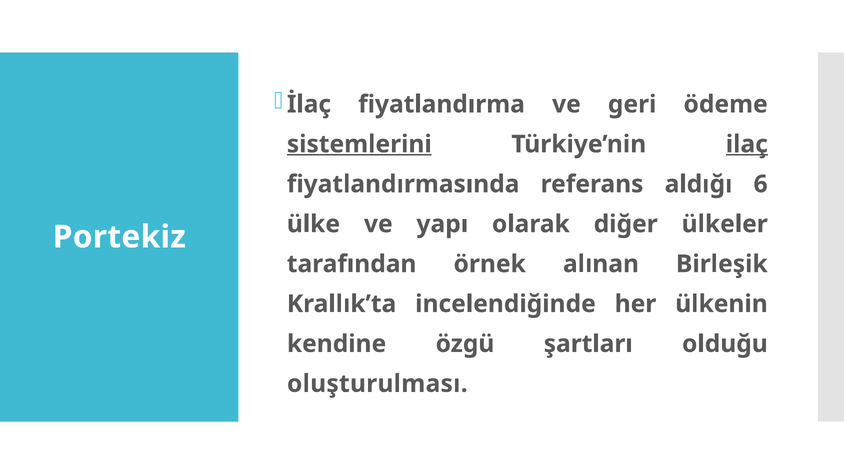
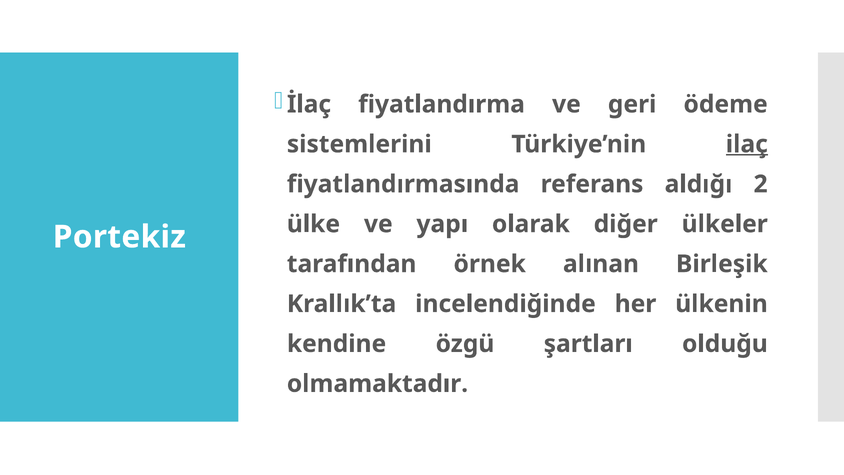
sistemlerini underline: present -> none (359, 144)
6: 6 -> 2 (761, 184)
oluşturulması: oluşturulması -> olmamaktadır (377, 384)
